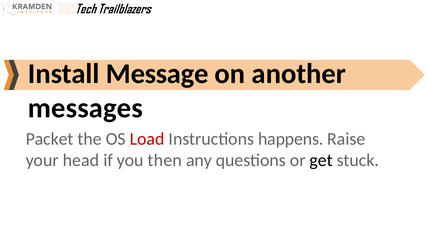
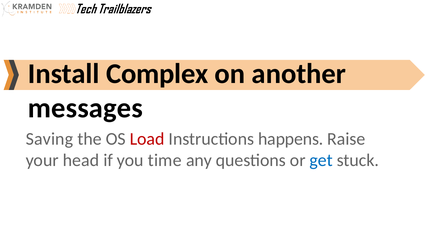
Message: Message -> Complex (157, 74)
Packet: Packet -> Saving (49, 139)
then: then -> time (165, 160)
get colour: black -> blue (321, 160)
